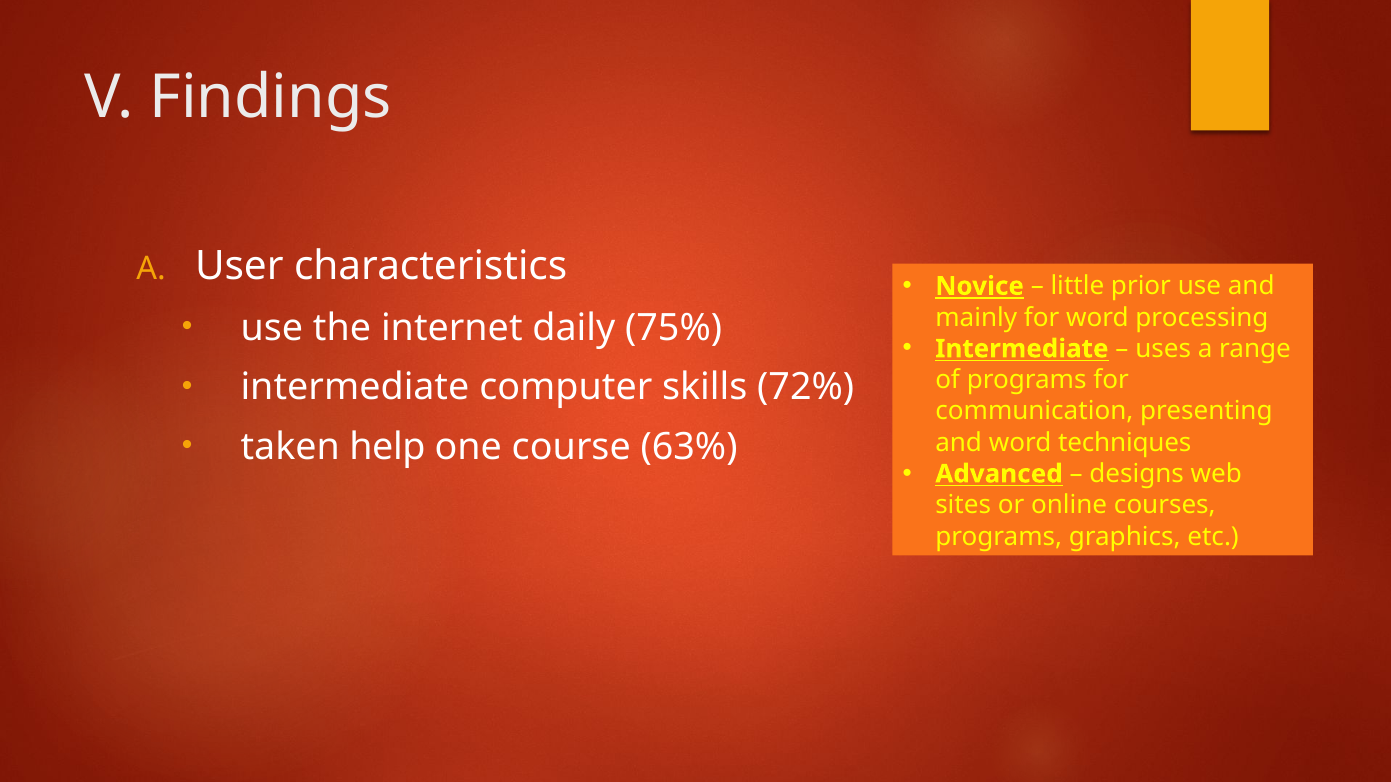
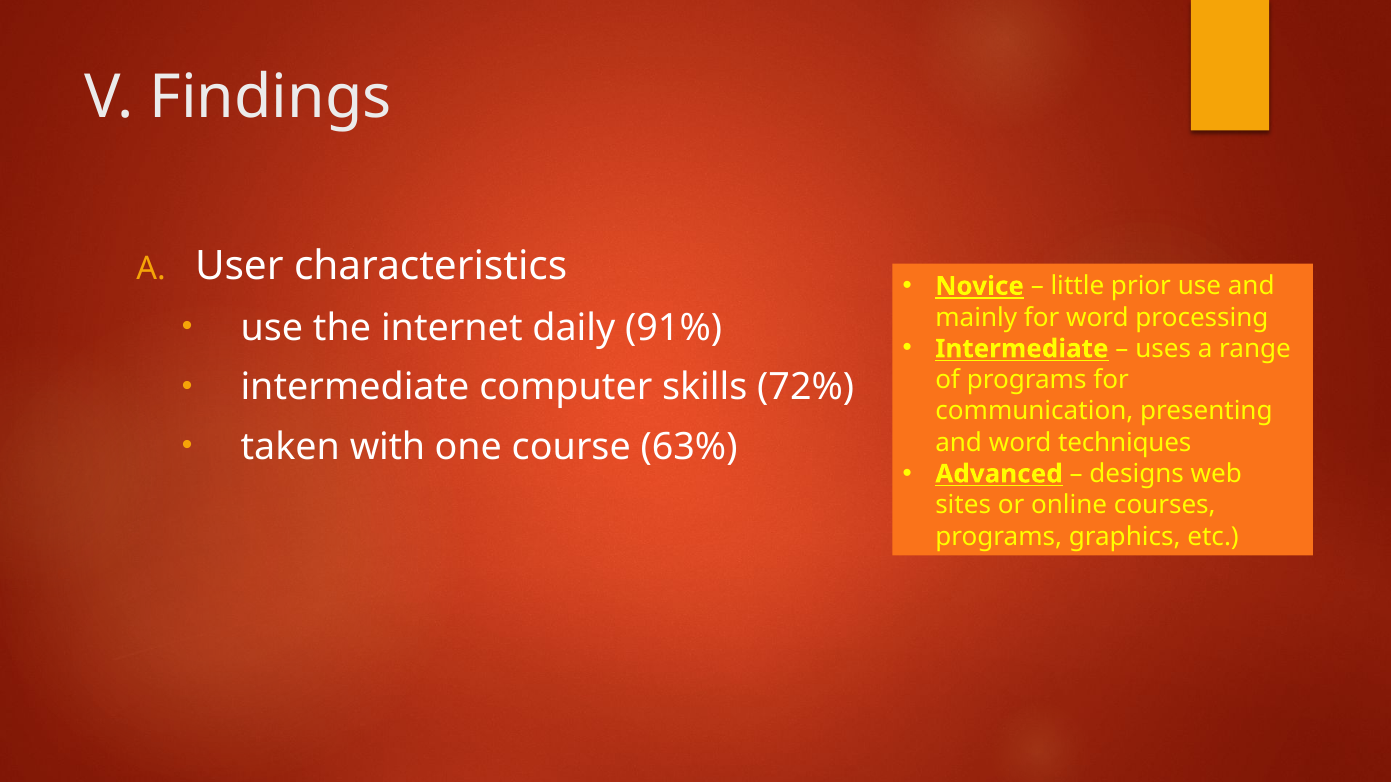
75%: 75% -> 91% (674, 328)
help: help -> with (387, 447)
